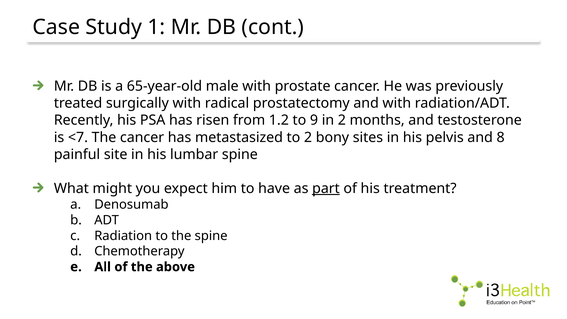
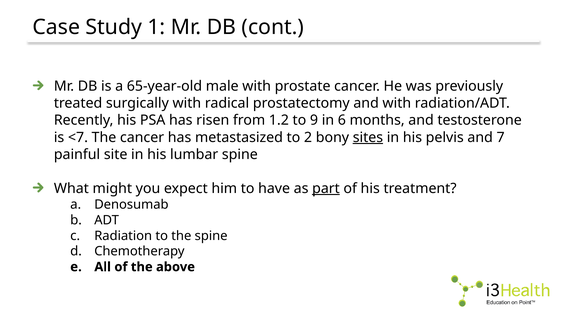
in 2: 2 -> 6 (342, 120)
sites underline: none -> present (368, 137)
8: 8 -> 7 (501, 137)
